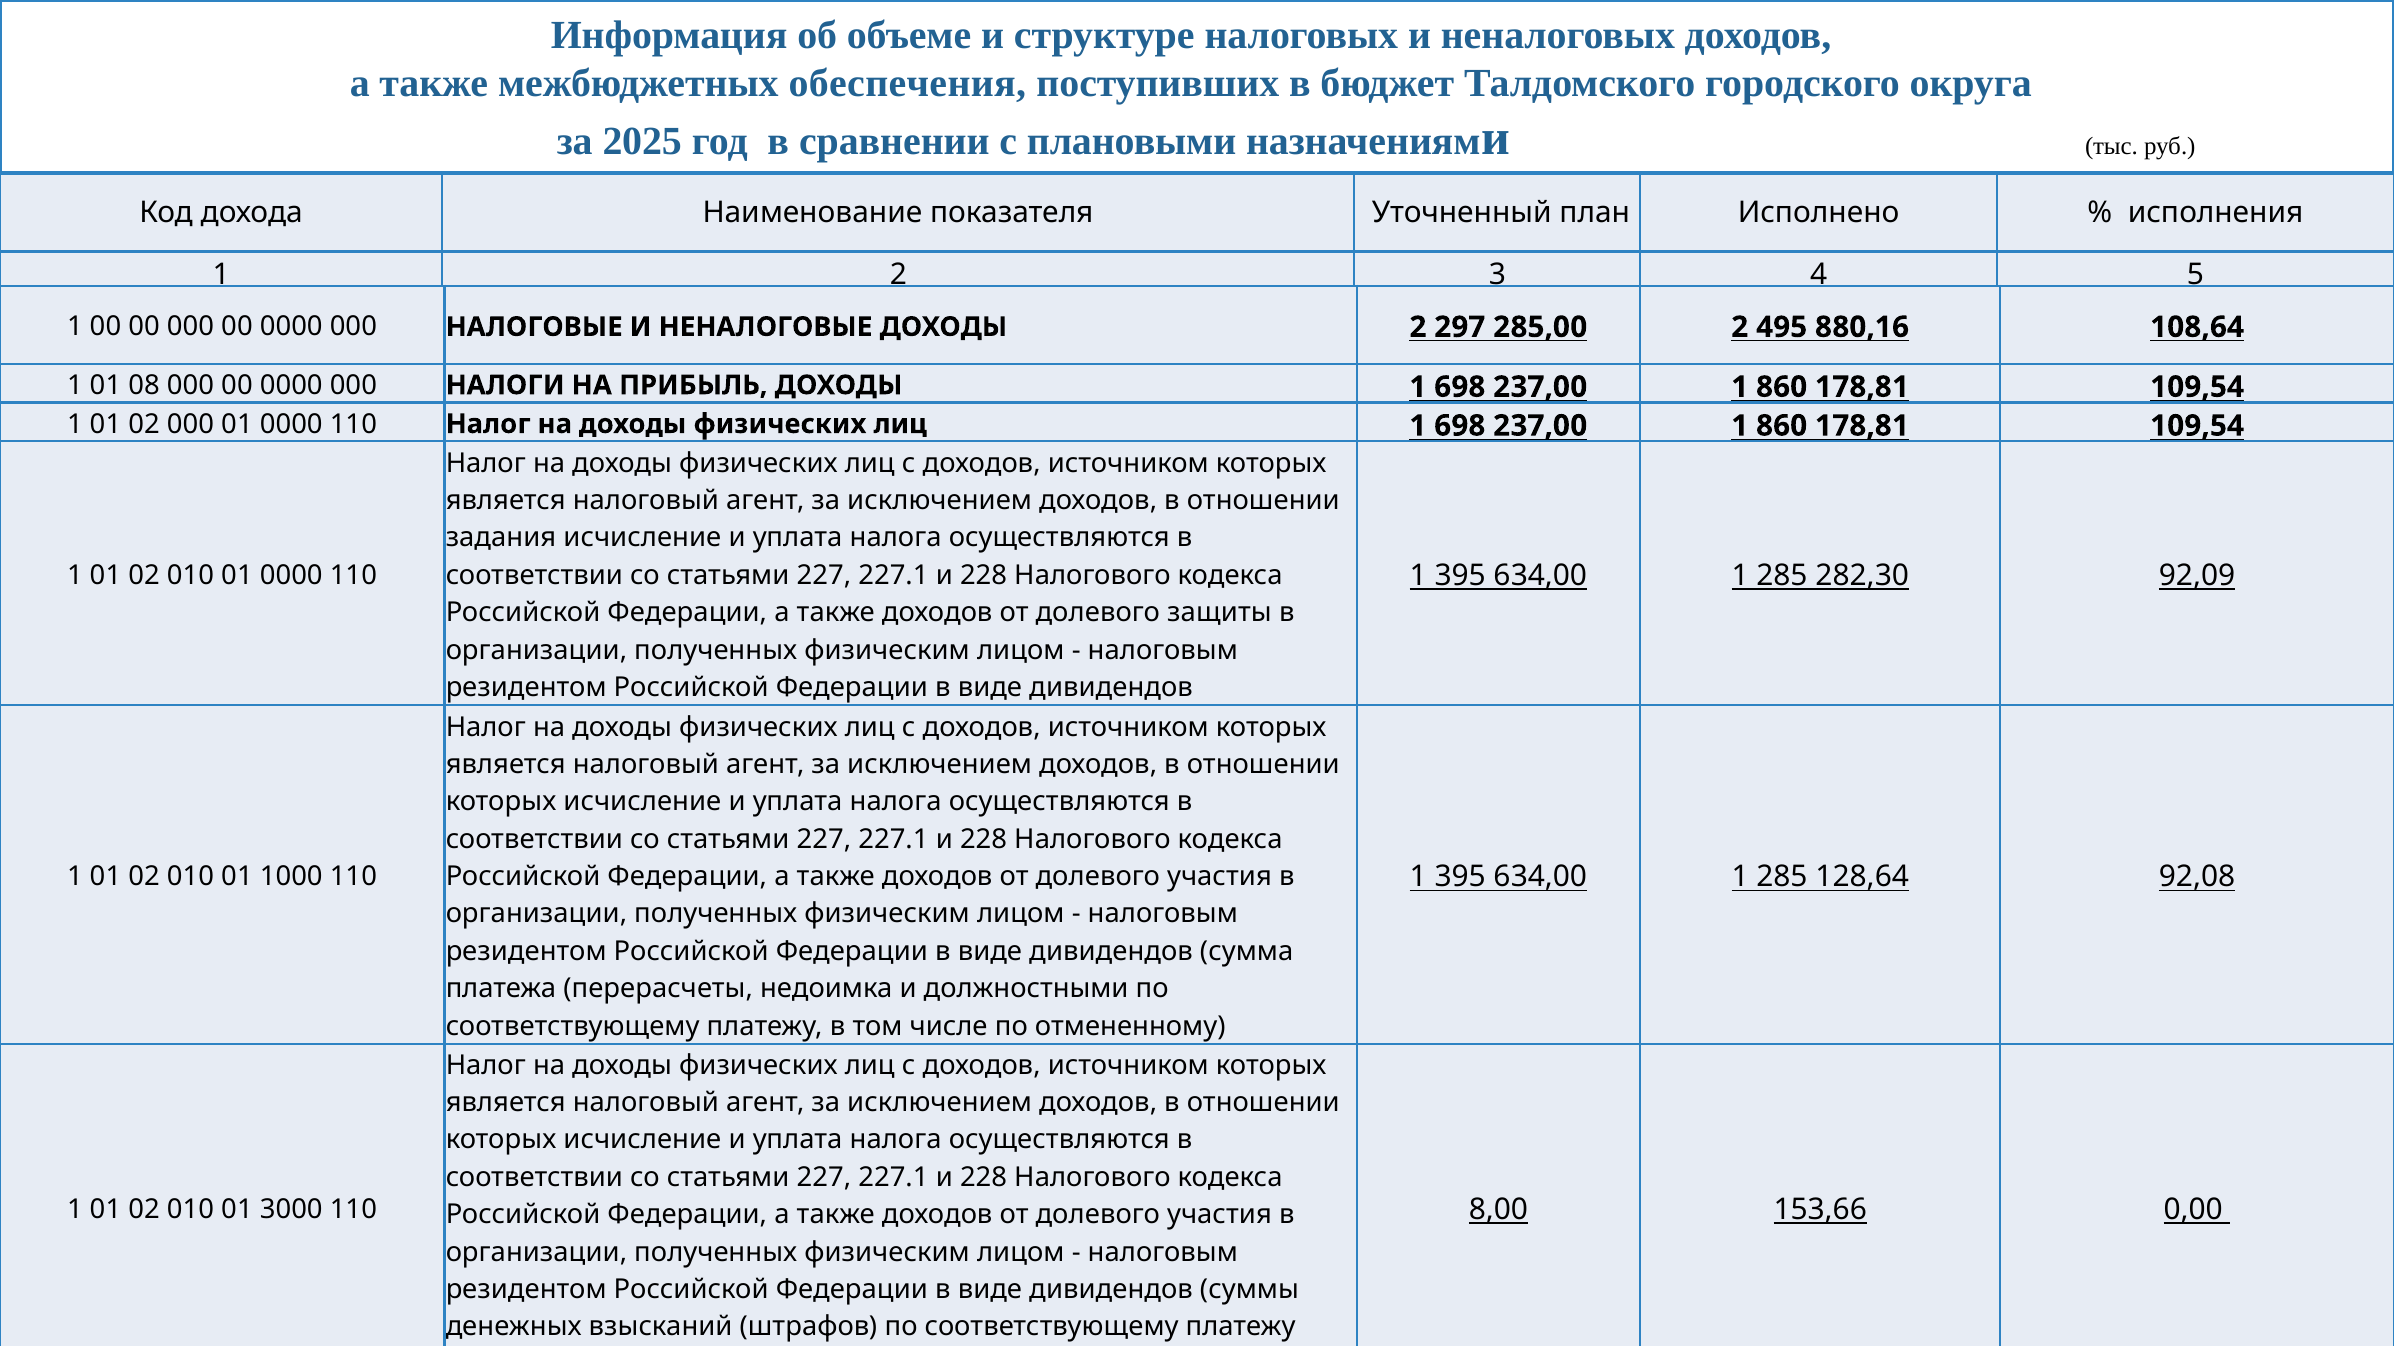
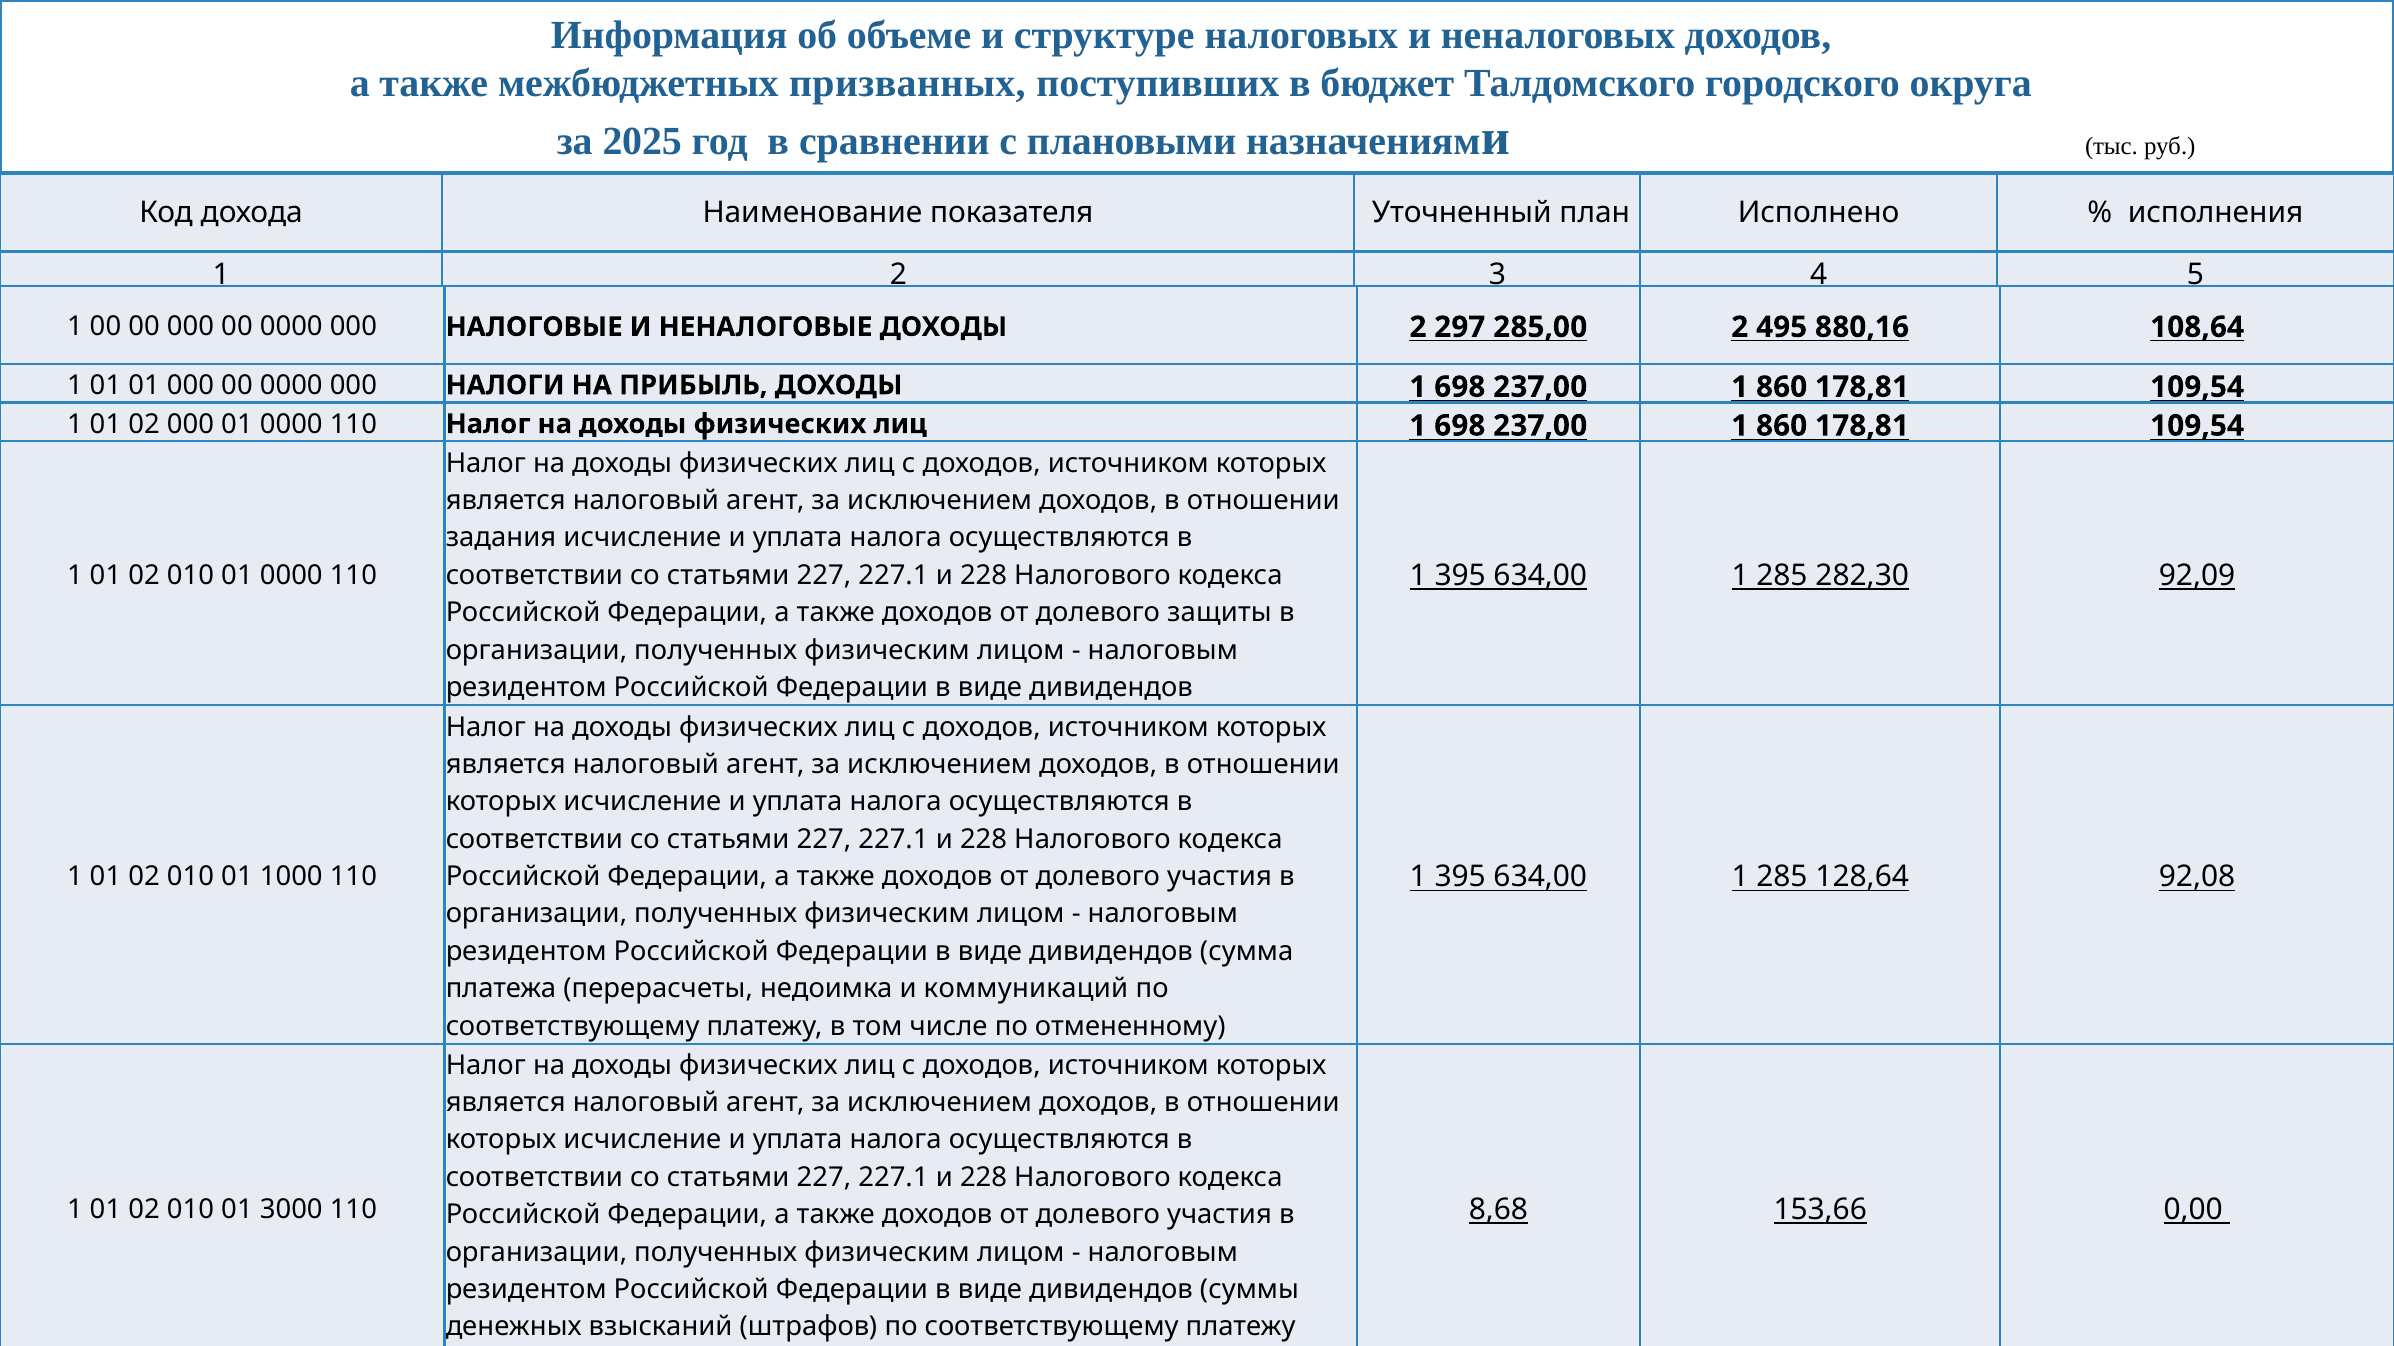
обеспечения: обеспечения -> призванных (907, 83)
01 08: 08 -> 01 (144, 385)
должностными: должностными -> коммуникаций (1026, 989)
8,00: 8,00 -> 8,68 (1498, 1210)
